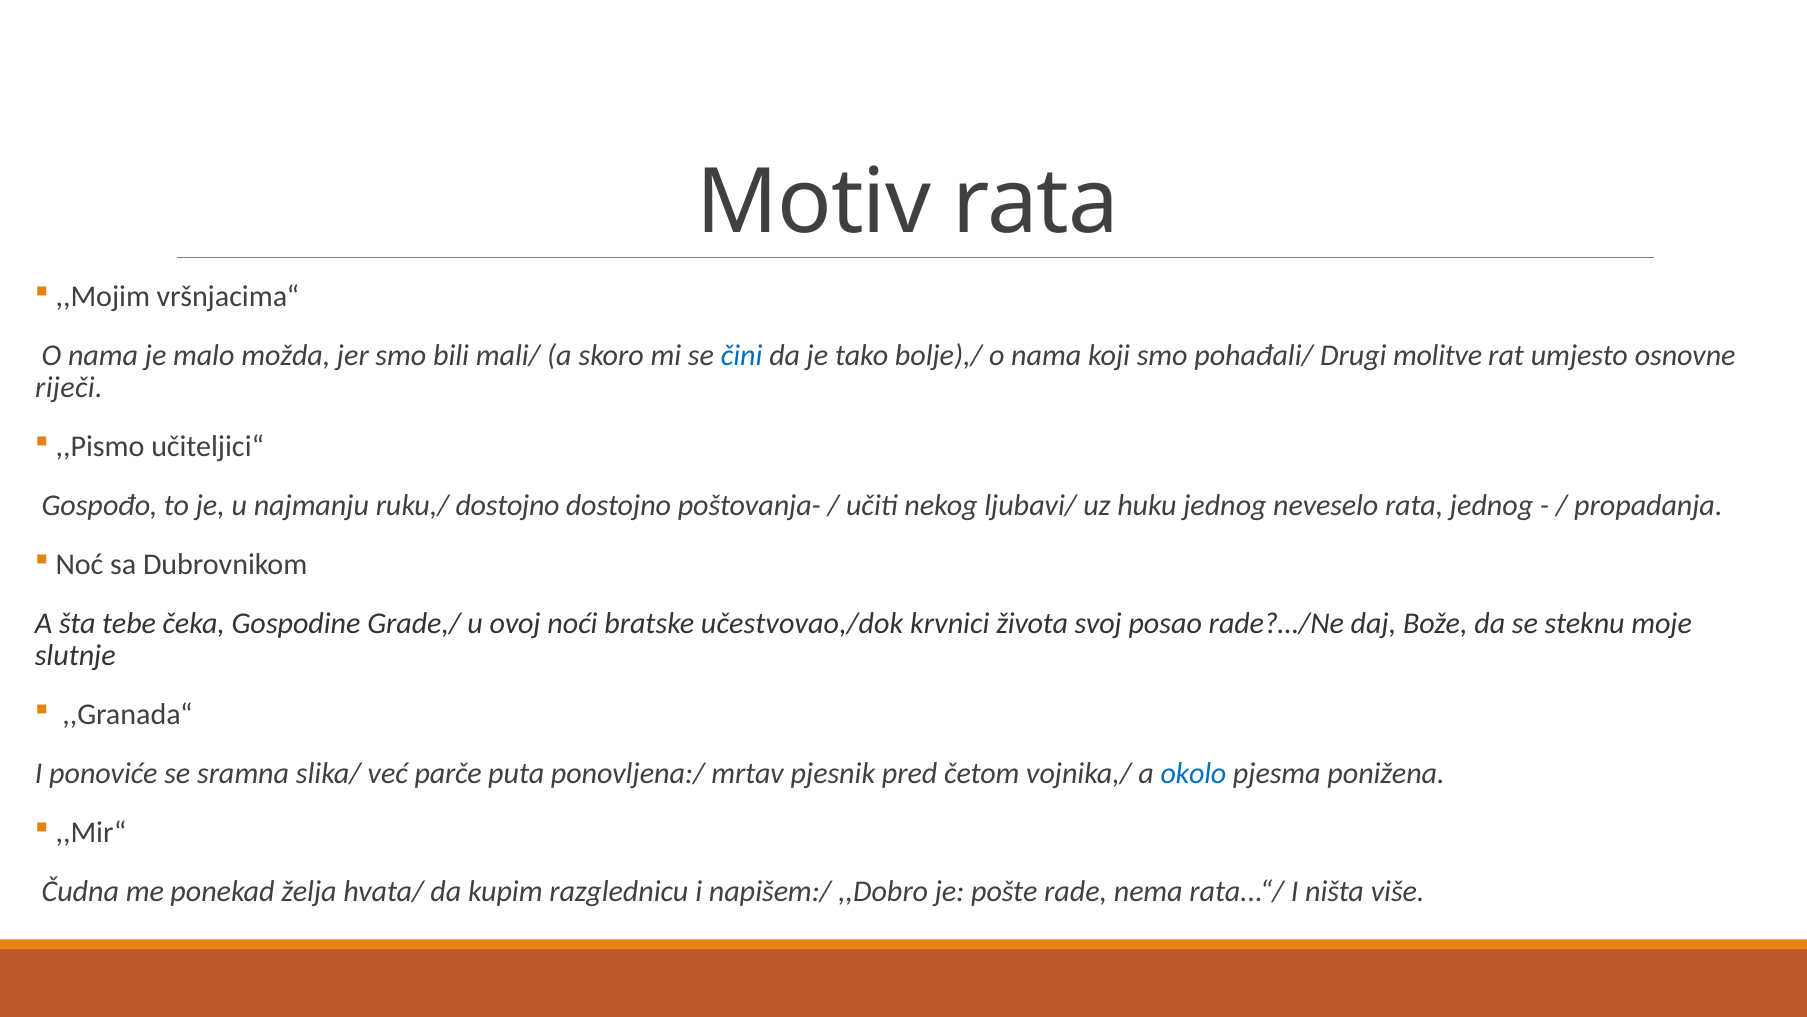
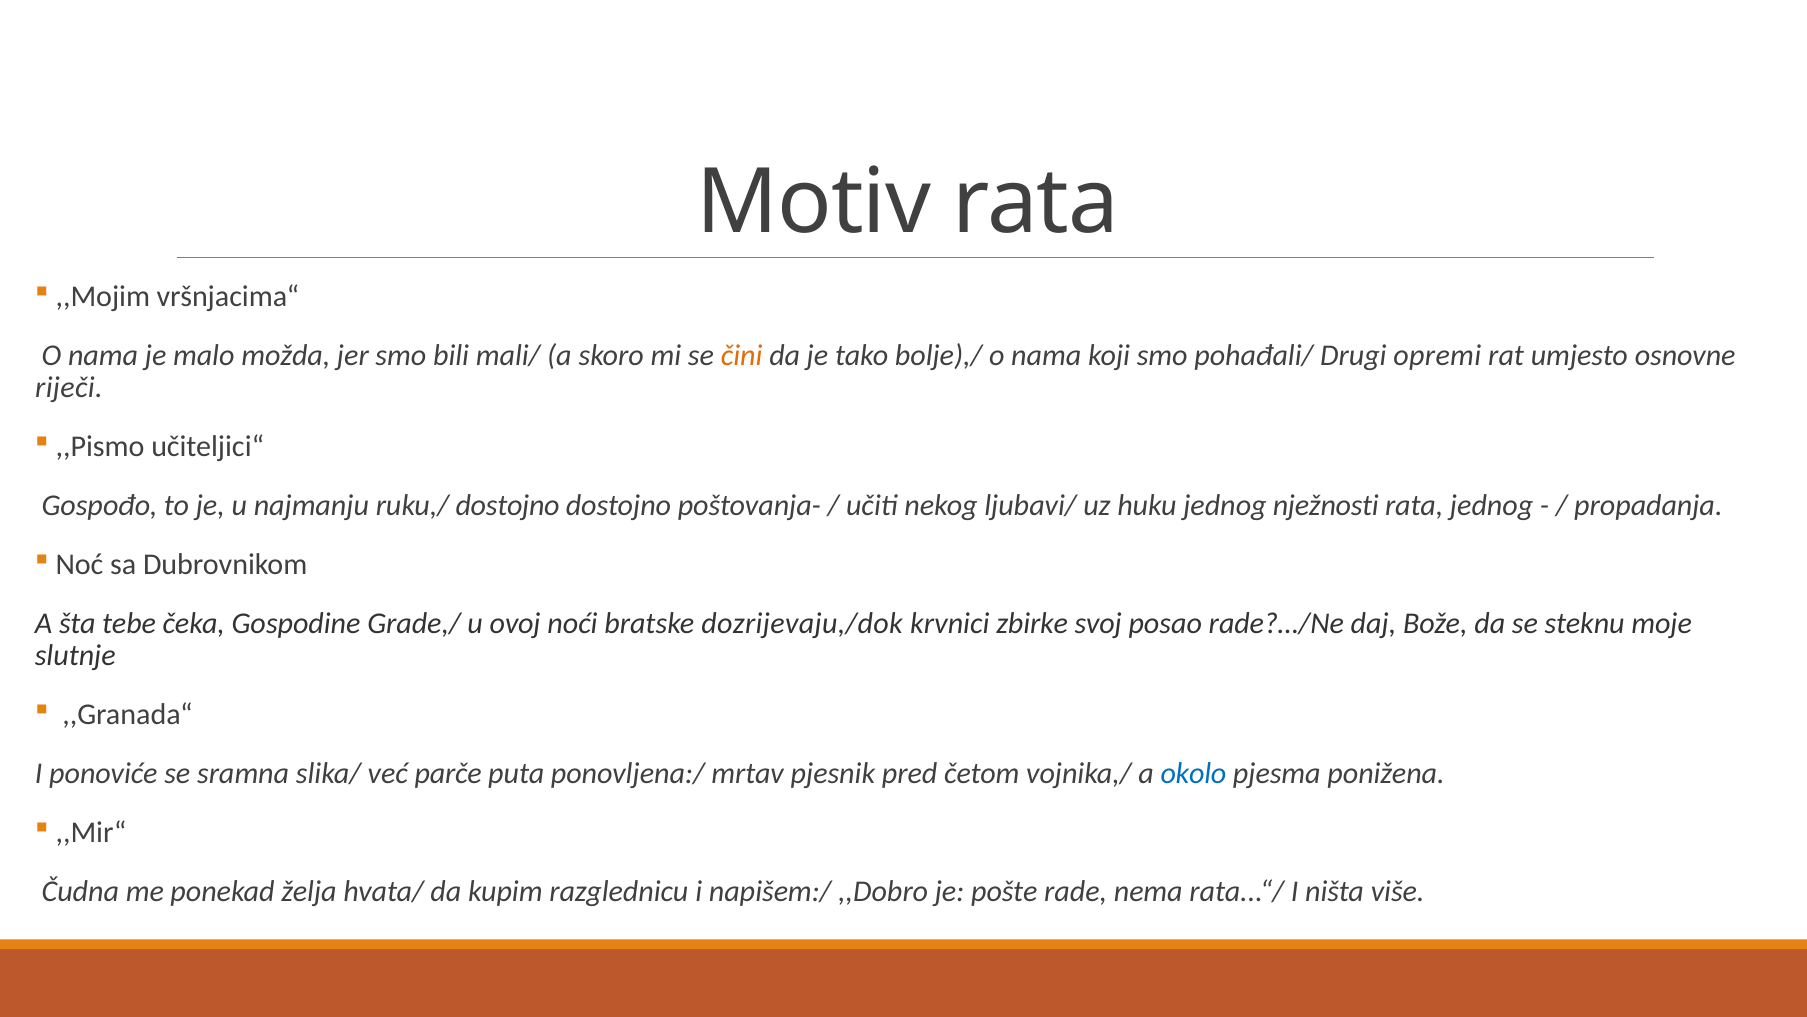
čini colour: blue -> orange (742, 355)
molitve: molitve -> opremi (1437, 355)
neveselo: neveselo -> nježnosti (1326, 505)
učestvovao,/dok: učestvovao,/dok -> dozrijevaju,/dok (802, 623)
života: života -> zbirke (1032, 623)
